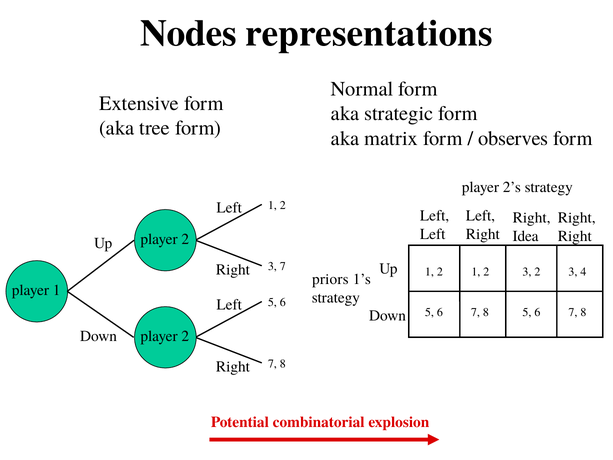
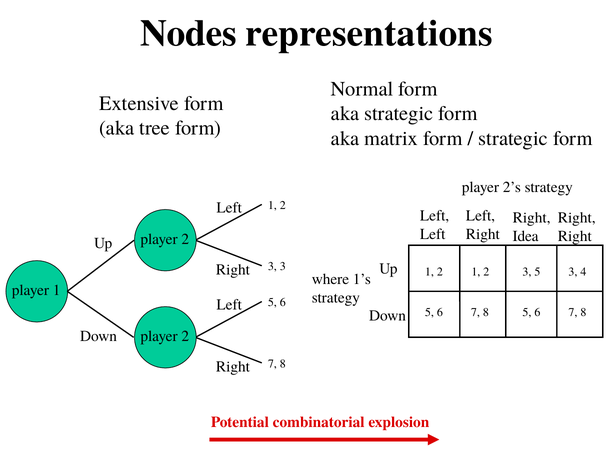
observes: observes -> strategic (513, 138)
3 7: 7 -> 3 (283, 266)
3 2: 2 -> 5 (537, 272)
priors: priors -> where (330, 279)
